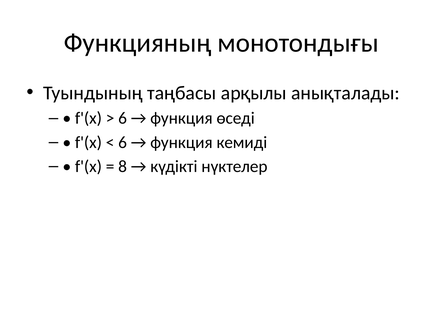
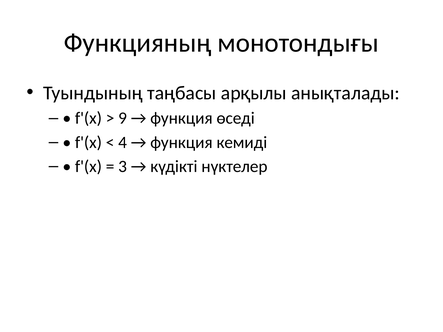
6: 6 -> 9 (123, 118)
6: 6 -> 4 (123, 143)
8: 8 -> 3 (123, 167)
